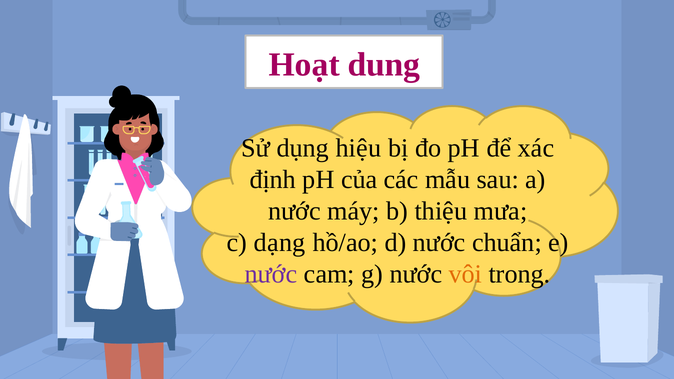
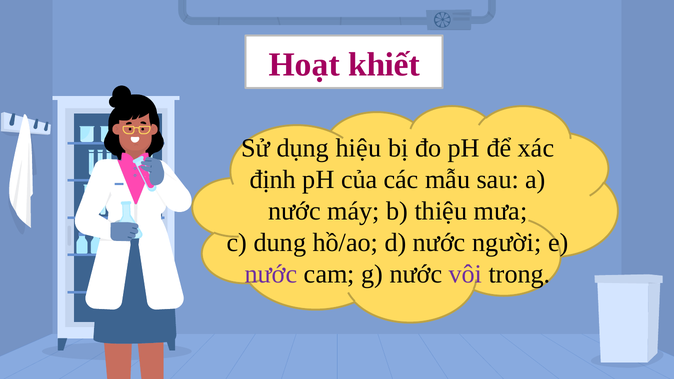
dung: dung -> khiết (384, 65)
dạng: dạng -> dung (280, 243)
chuẩn: chuẩn -> người (507, 243)
vôi colour: orange -> purple (466, 274)
